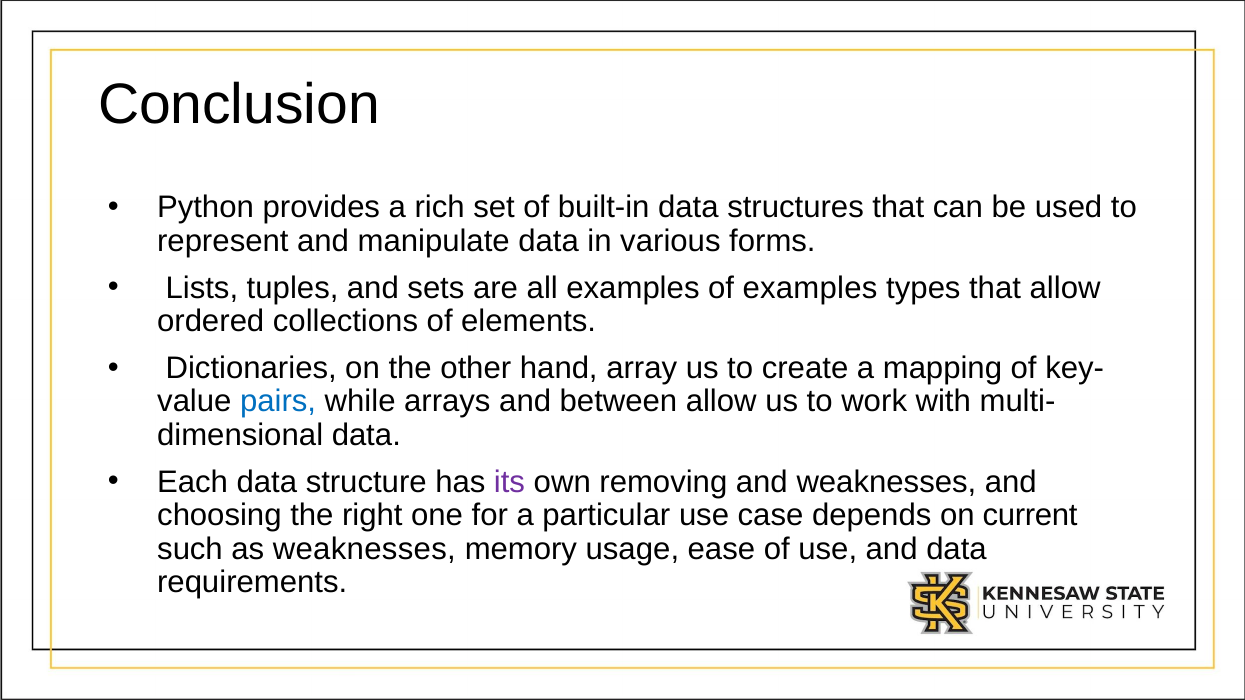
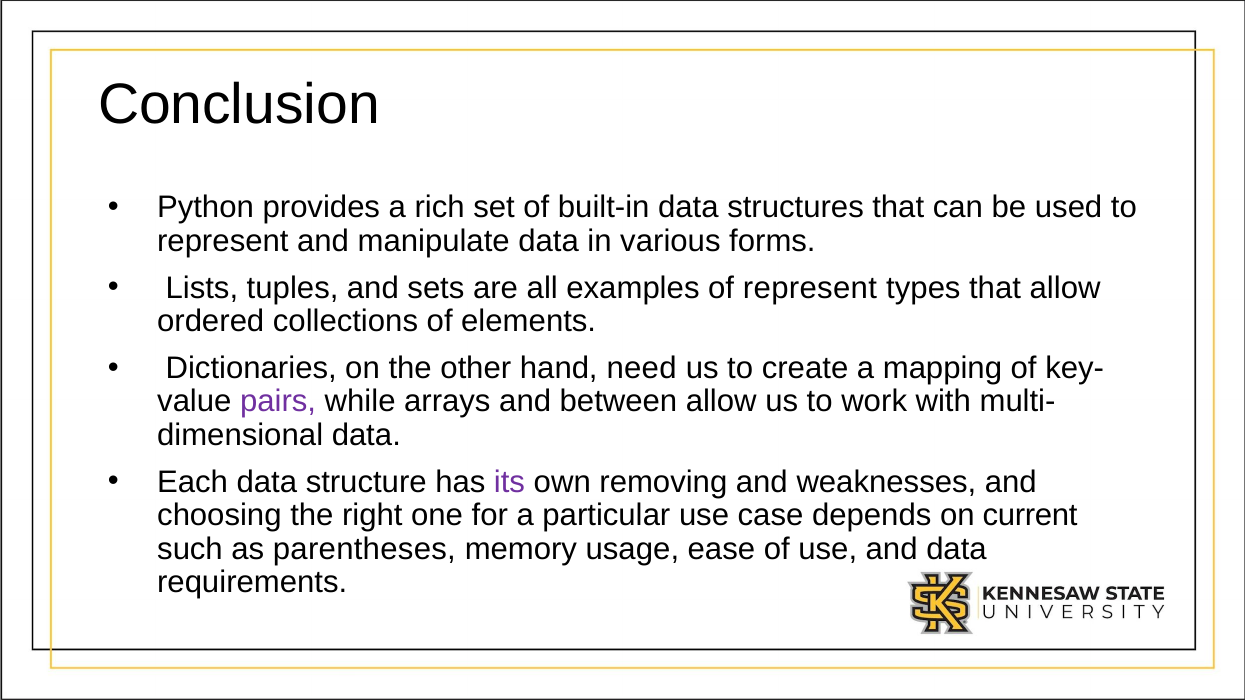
of examples: examples -> represent (810, 288)
array: array -> need (642, 368)
pairs colour: blue -> purple (278, 402)
as weaknesses: weaknesses -> parentheses (364, 549)
